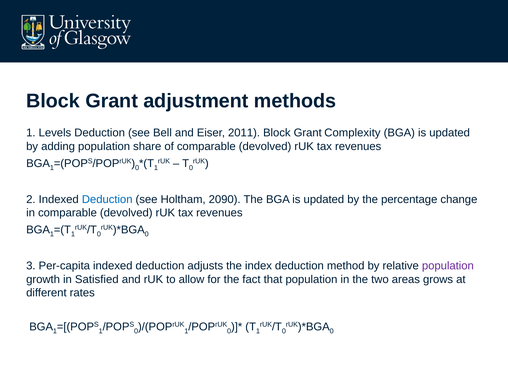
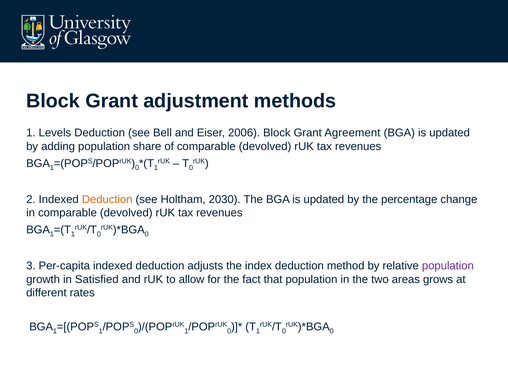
2011: 2011 -> 2006 (244, 133)
Complexity: Complexity -> Agreement (352, 133)
Deduction colour: blue -> orange (107, 199)
2090: 2090 -> 2030 (225, 199)
